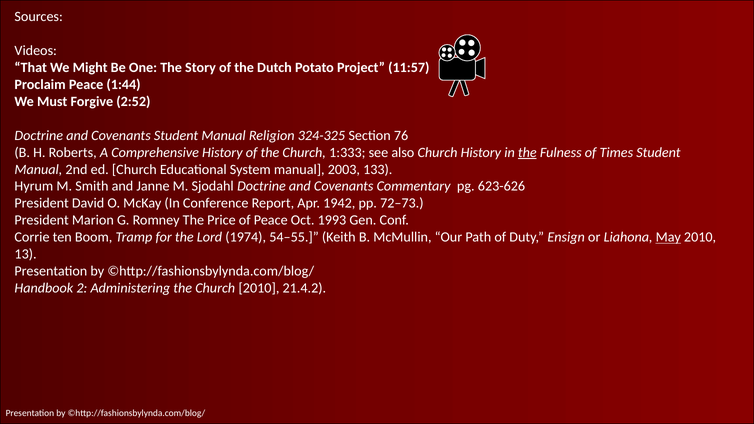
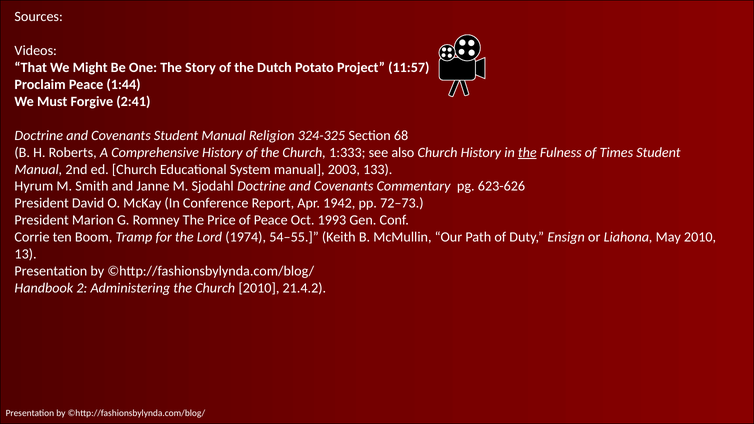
2:52: 2:52 -> 2:41 (133, 102)
76: 76 -> 68 (401, 135)
May underline: present -> none (668, 237)
